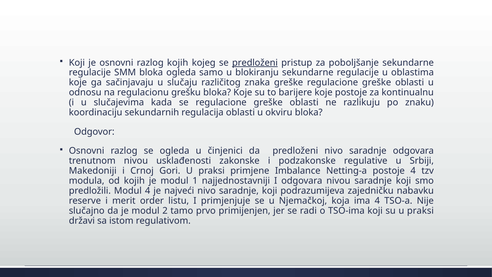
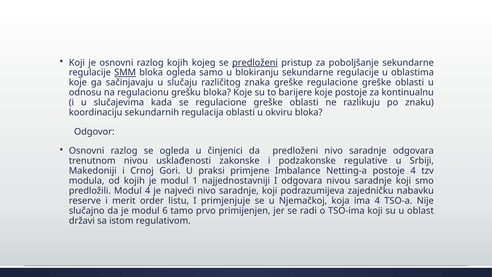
SMM underline: none -> present (125, 73)
2: 2 -> 6 (165, 211)
su u praksi: praksi -> oblast (420, 211)
